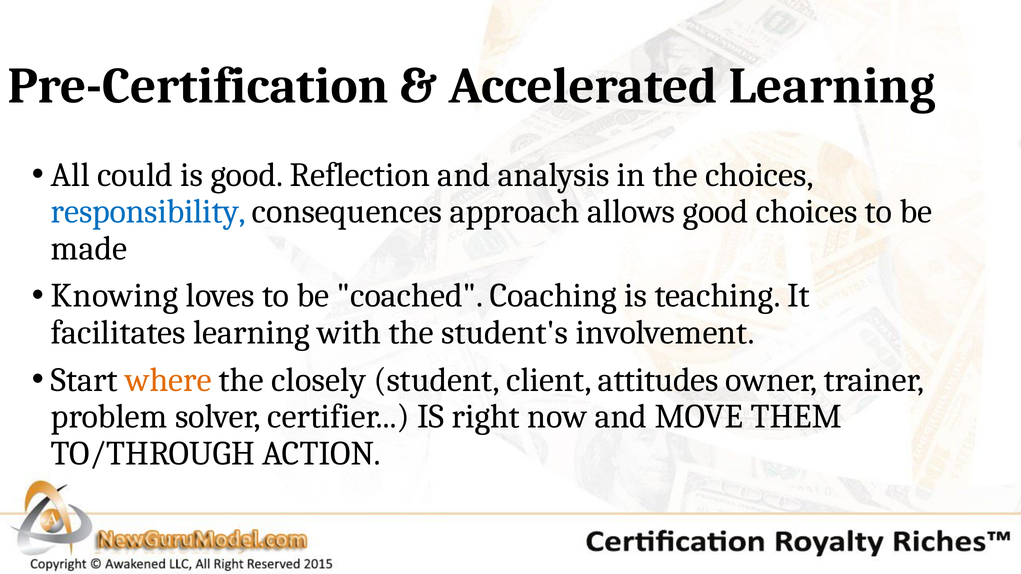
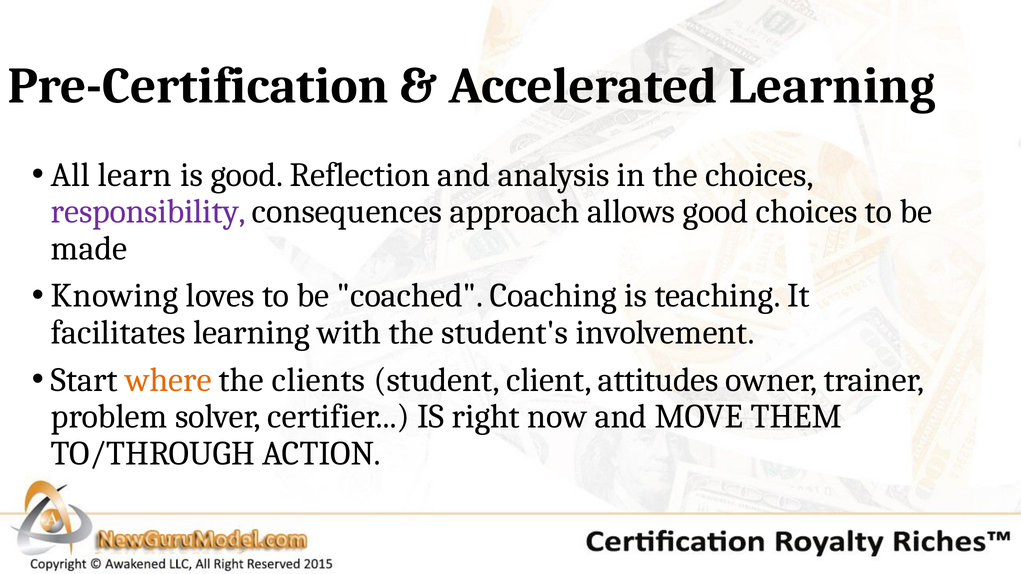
could: could -> learn (135, 175)
responsibility colour: blue -> purple (148, 212)
closely: closely -> clients (319, 380)
